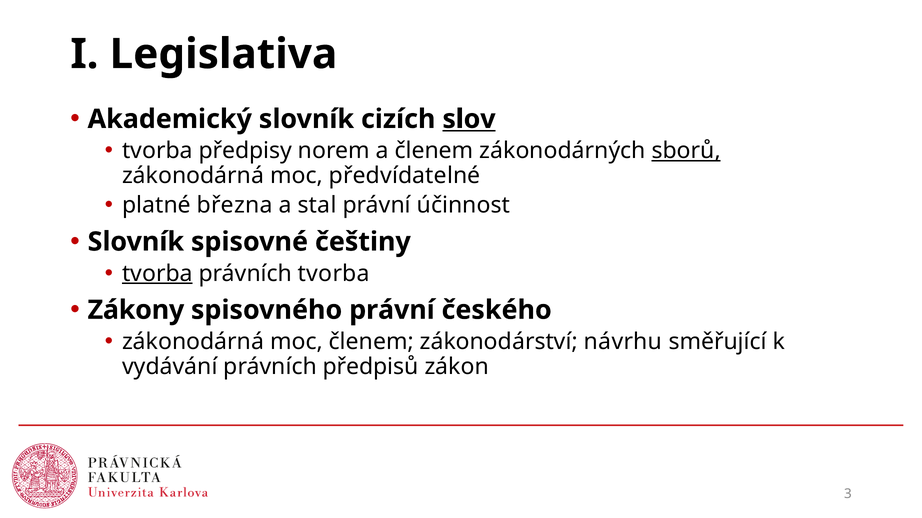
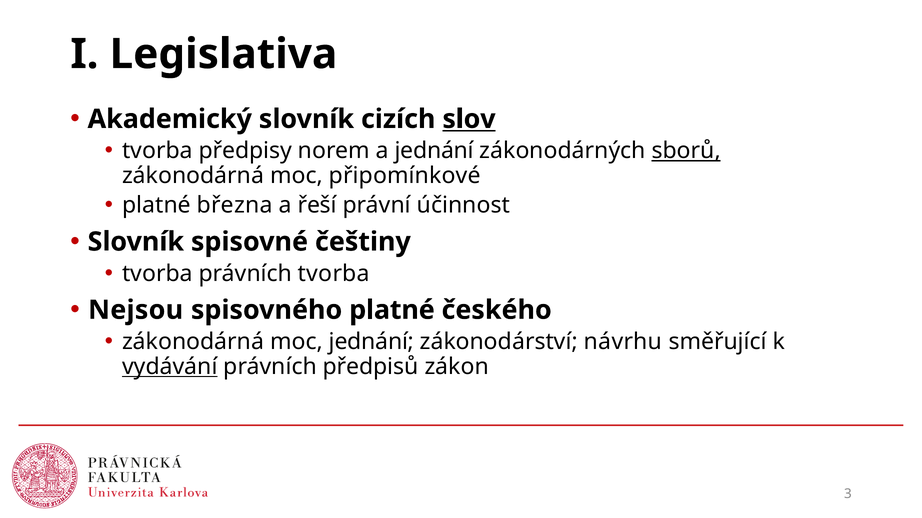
a členem: členem -> jednání (434, 151)
předvídatelné: předvídatelné -> připomínkové (405, 176)
stal: stal -> řeší (317, 206)
tvorba underline: present -> none (157, 274)
Zákony: Zákony -> Nejsou (136, 310)
spisovného právní: právní -> platné (392, 310)
moc členem: členem -> jednání (371, 342)
vydávání underline: none -> present (170, 367)
